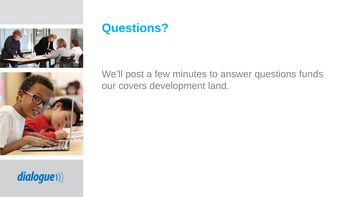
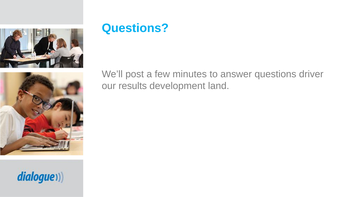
funds: funds -> driver (311, 74)
covers: covers -> results (133, 86)
